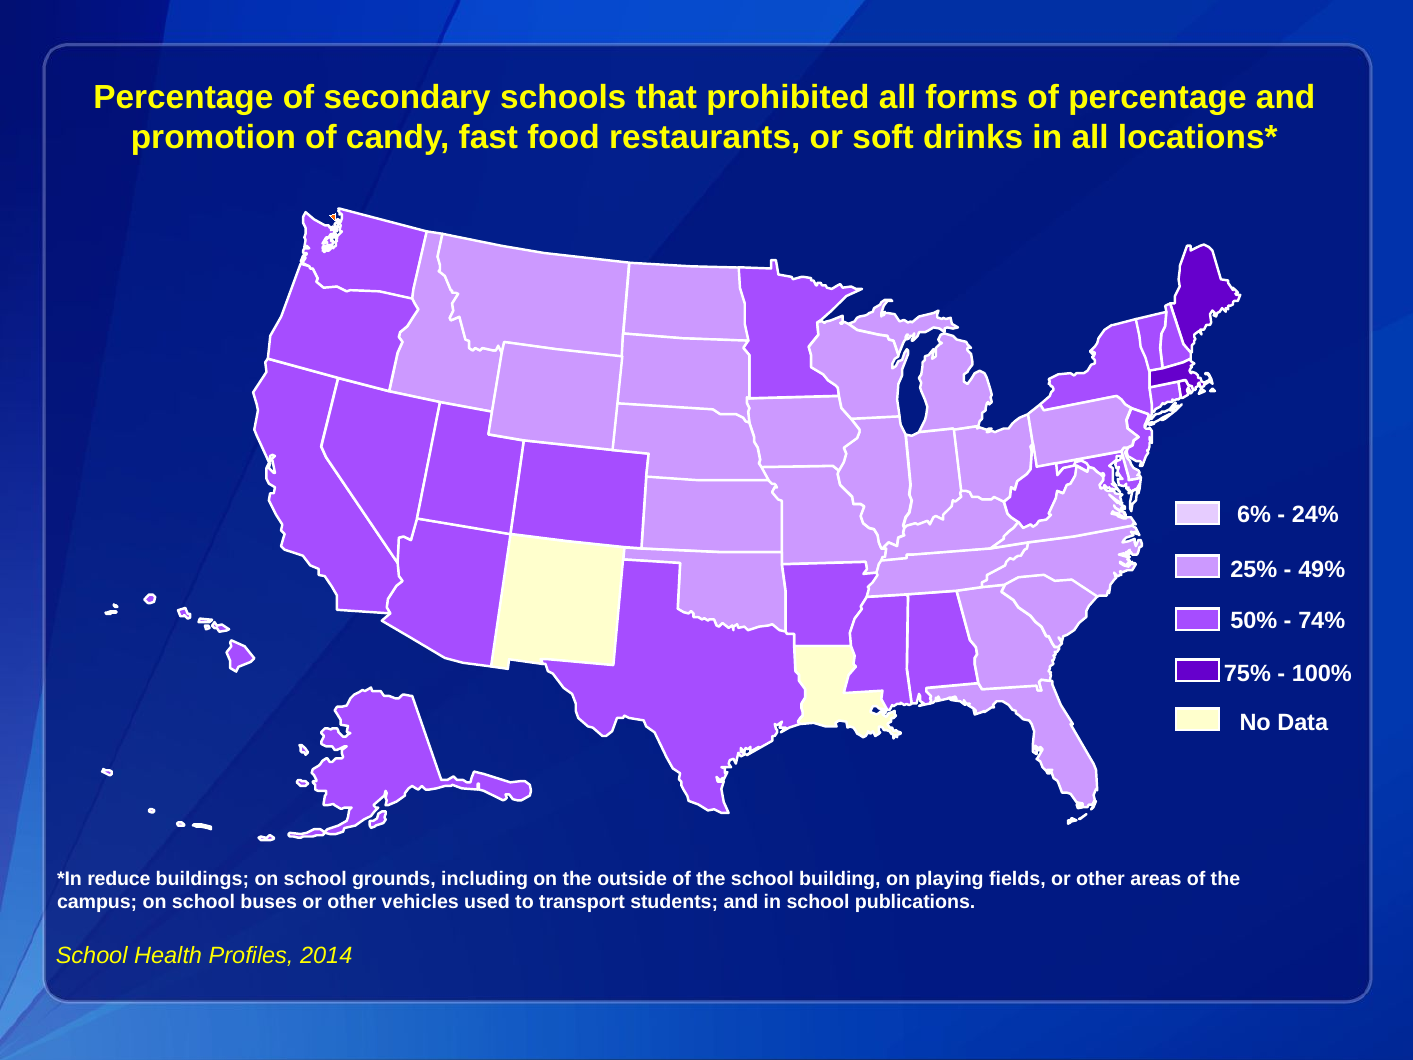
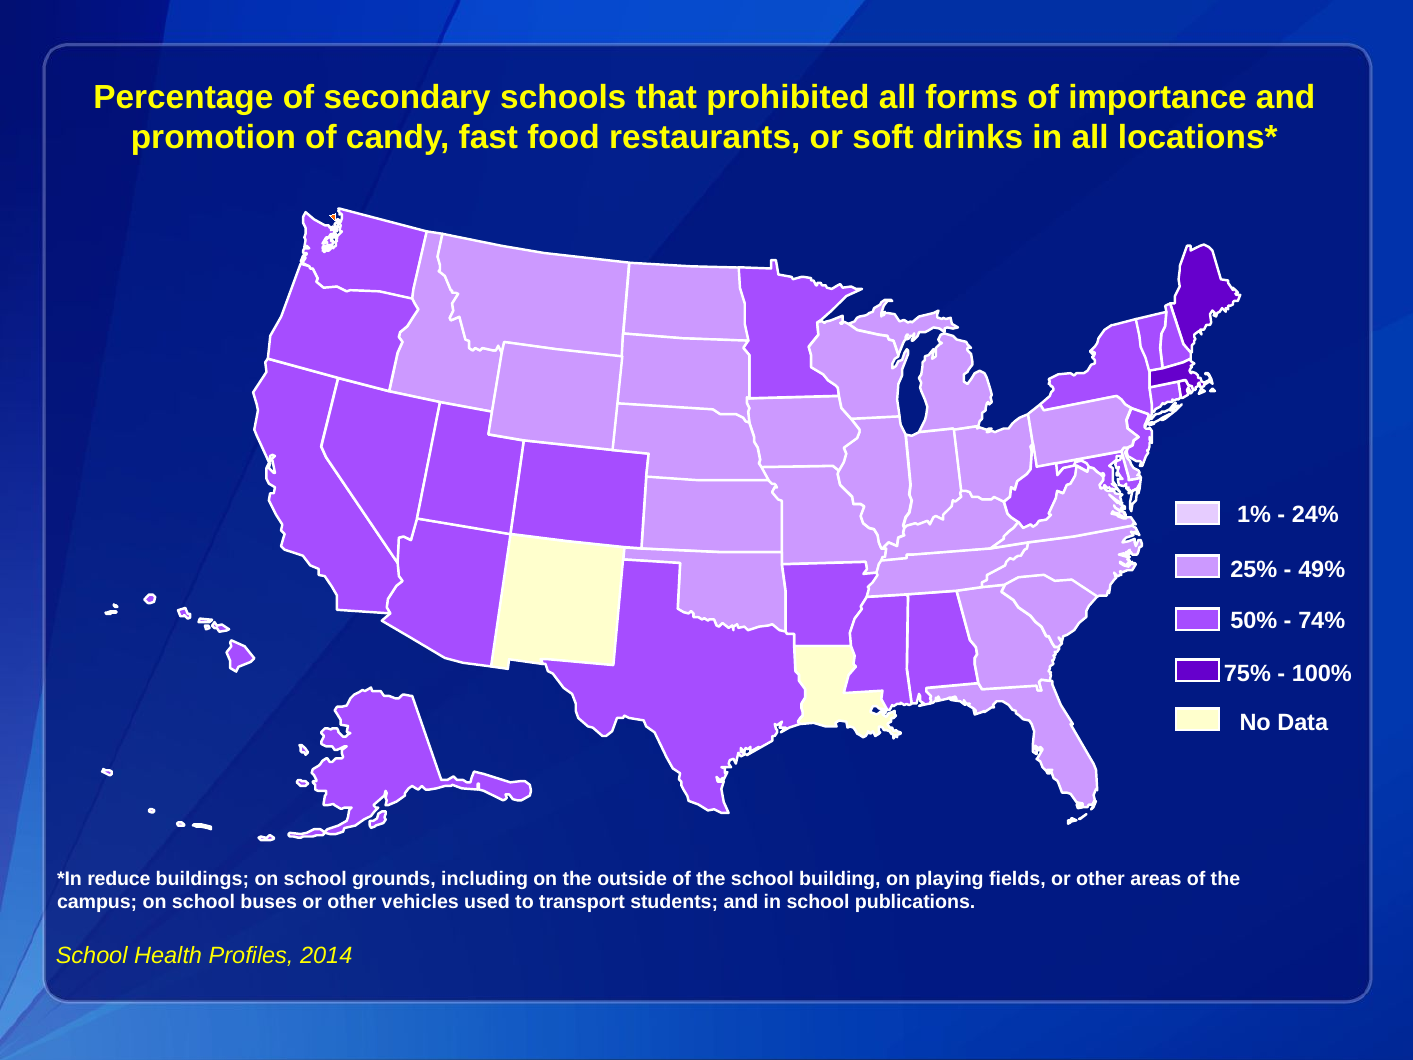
of percentage: percentage -> importance (1158, 97)
6%: 6% -> 1% (1254, 514)
